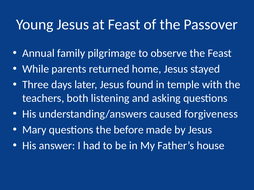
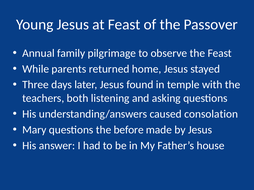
forgiveness: forgiveness -> consolation (211, 114)
